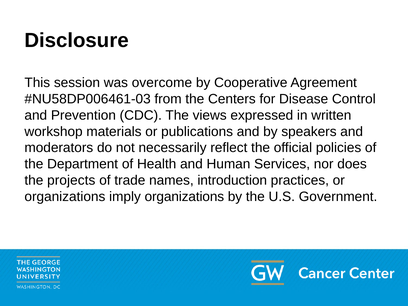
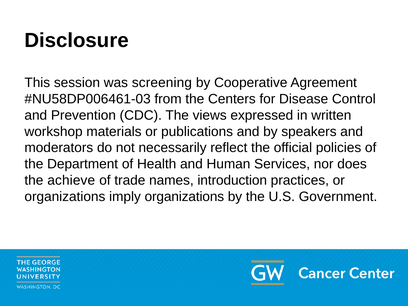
overcome: overcome -> screening (162, 83)
projects: projects -> achieve (71, 180)
